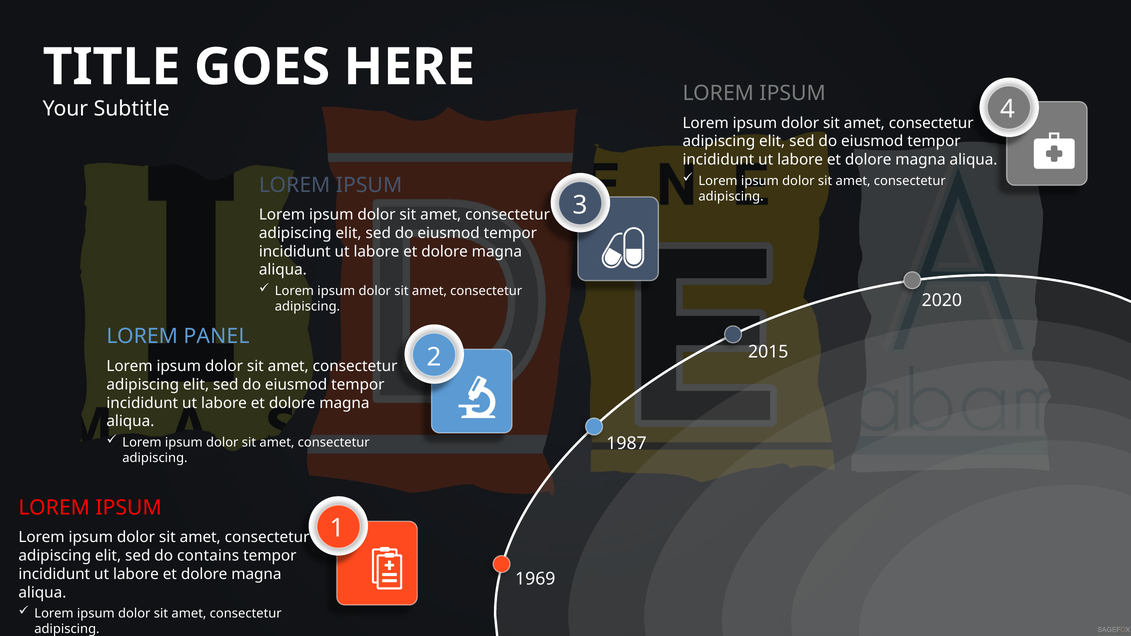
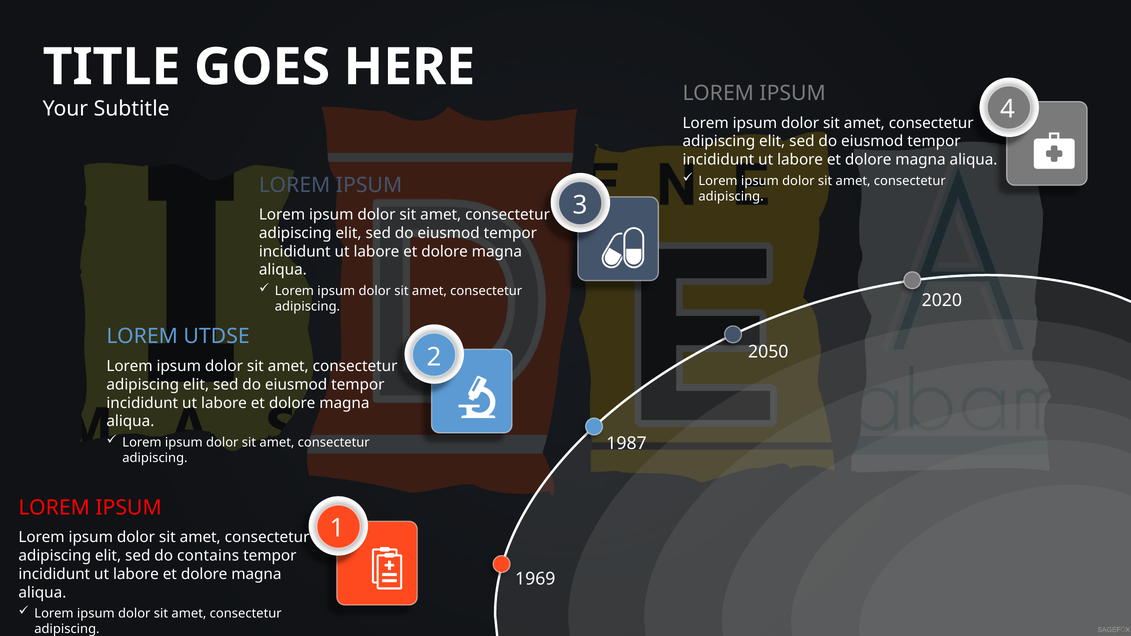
PANEL: PANEL -> UTDSE (217, 337)
2015: 2015 -> 2050 (768, 352)
